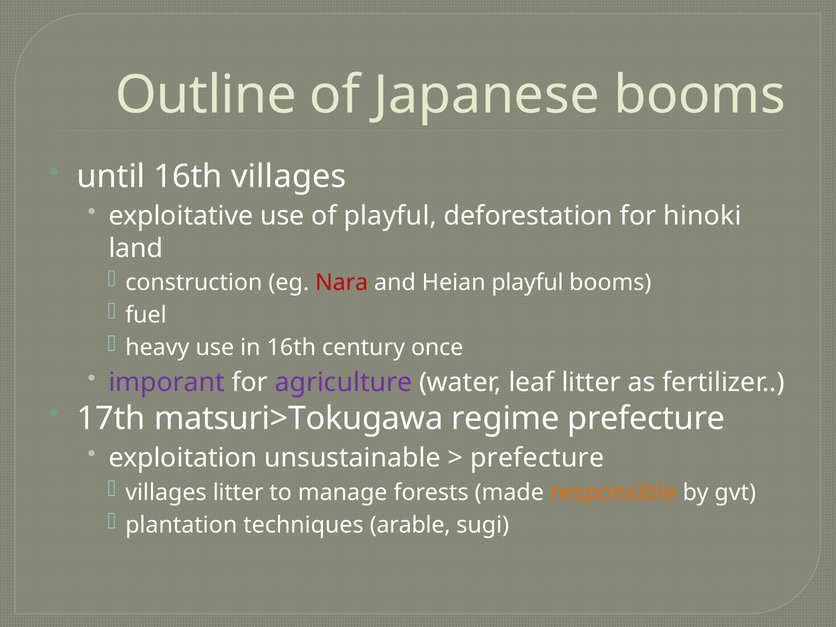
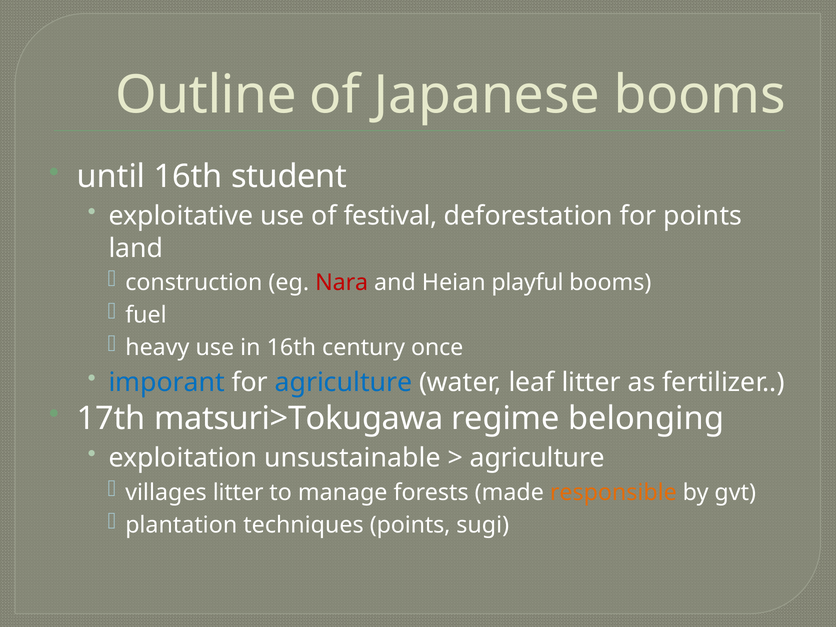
16th villages: villages -> student (289, 176)
of playful: playful -> festival (391, 216)
for hinoki: hinoki -> points (703, 216)
imporant colour: purple -> blue (167, 382)
agriculture colour: purple -> blue (343, 382)
regime prefecture: prefecture -> belonging (646, 418)
prefecture: prefecture -> agriculture (537, 458)
techniques arable: arable -> points (410, 525)
